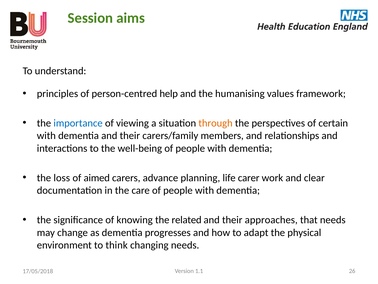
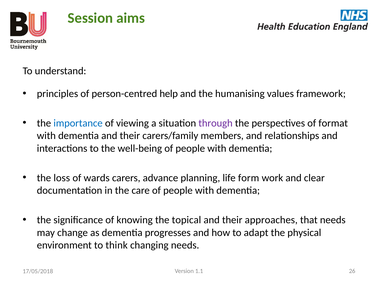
through colour: orange -> purple (216, 123)
certain: certain -> format (333, 123)
aimed: aimed -> wards (97, 178)
carer: carer -> form (249, 178)
related: related -> topical (186, 220)
